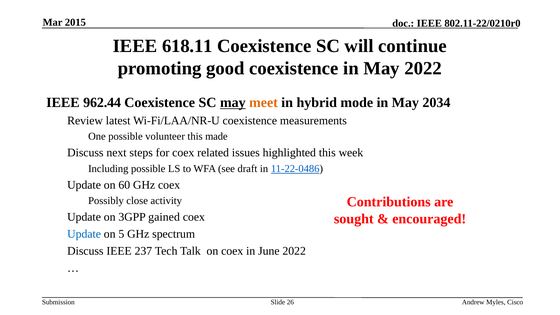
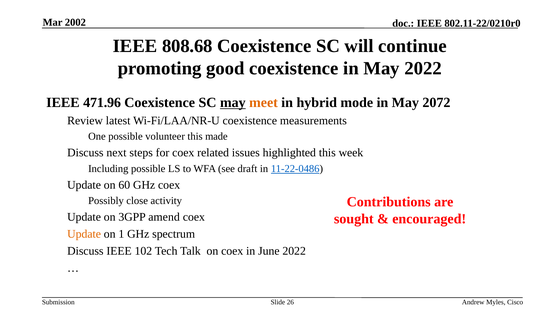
2015: 2015 -> 2002 (75, 22)
618.11: 618.11 -> 808.68 (187, 46)
962.44: 962.44 -> 471.96 (102, 102)
2034: 2034 -> 2072 (436, 102)
gained: gained -> amend (164, 217)
Update colour: blue -> orange (84, 234)
5: 5 -> 1 (121, 234)
237: 237 -> 102 (143, 251)
